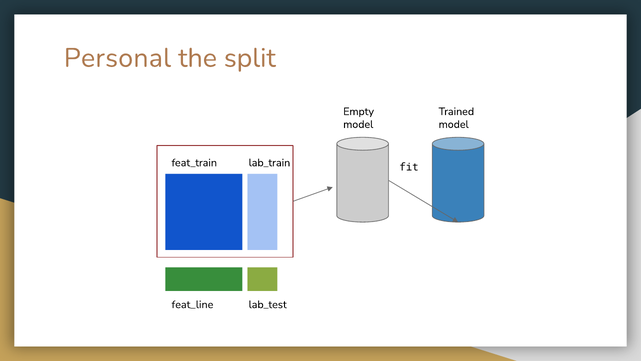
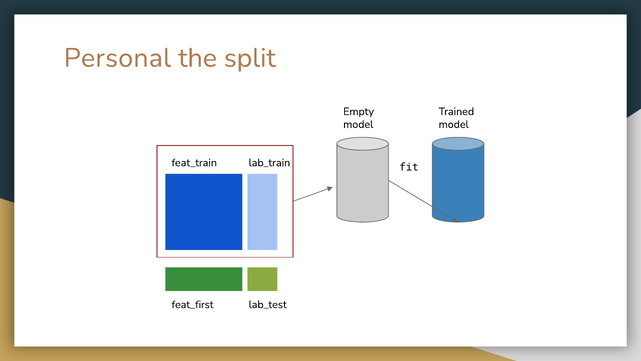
feat_line: feat_line -> feat_first (193, 304)
